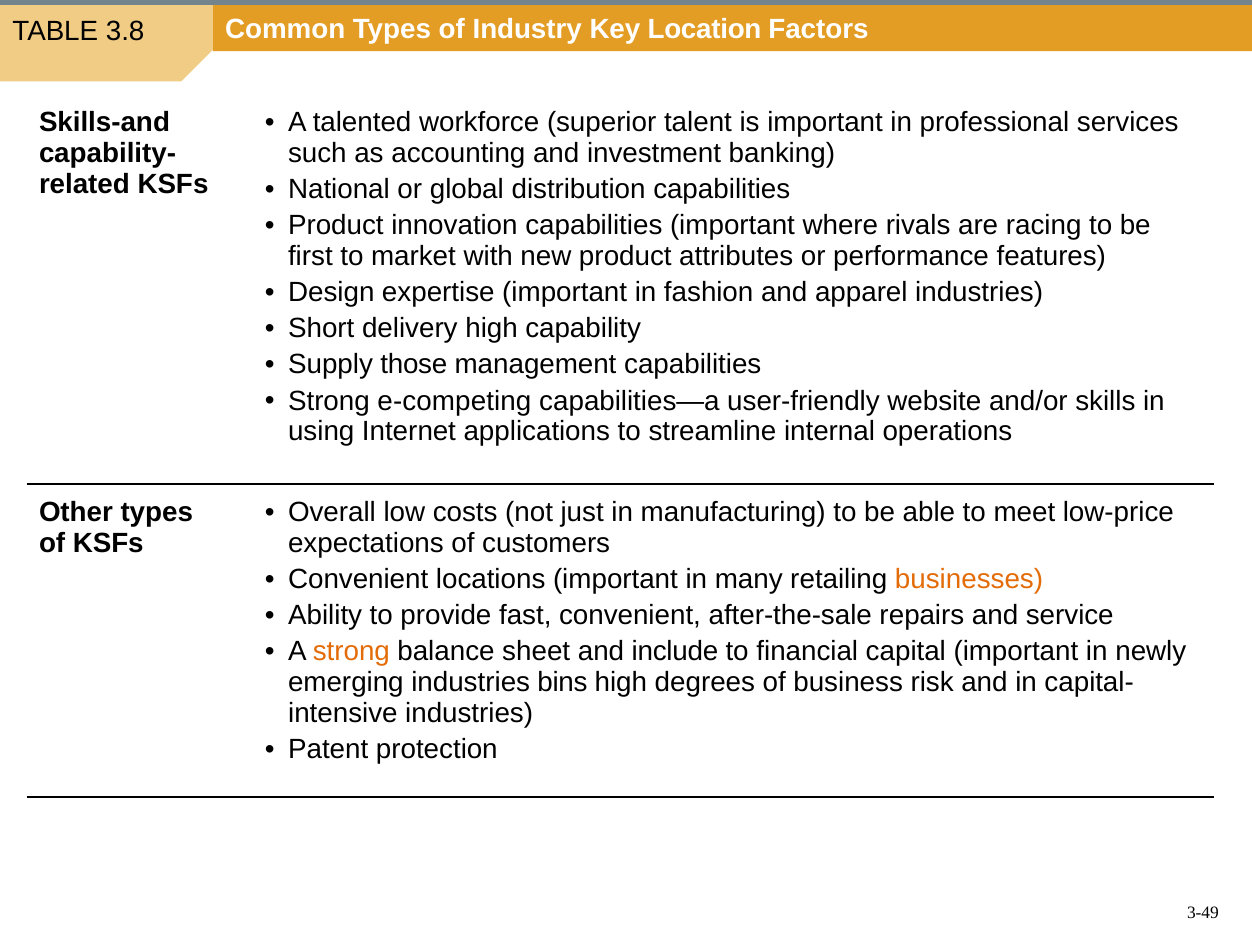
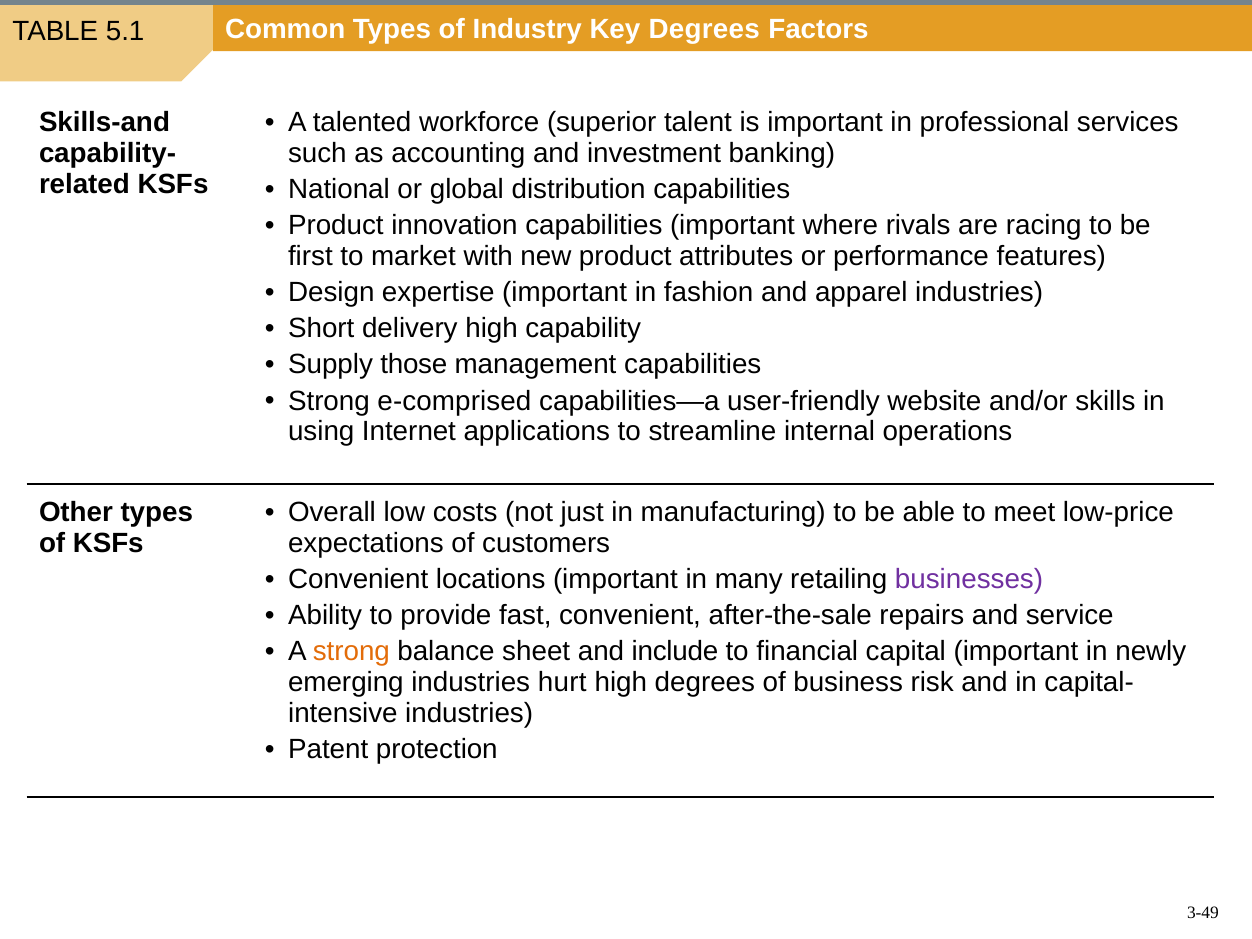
3.8: 3.8 -> 5.1 (125, 31)
Key Location: Location -> Degrees (704, 29)
e-competing: e-competing -> e-comprised (454, 401)
businesses colour: orange -> purple (969, 579)
bins: bins -> hurt (562, 683)
